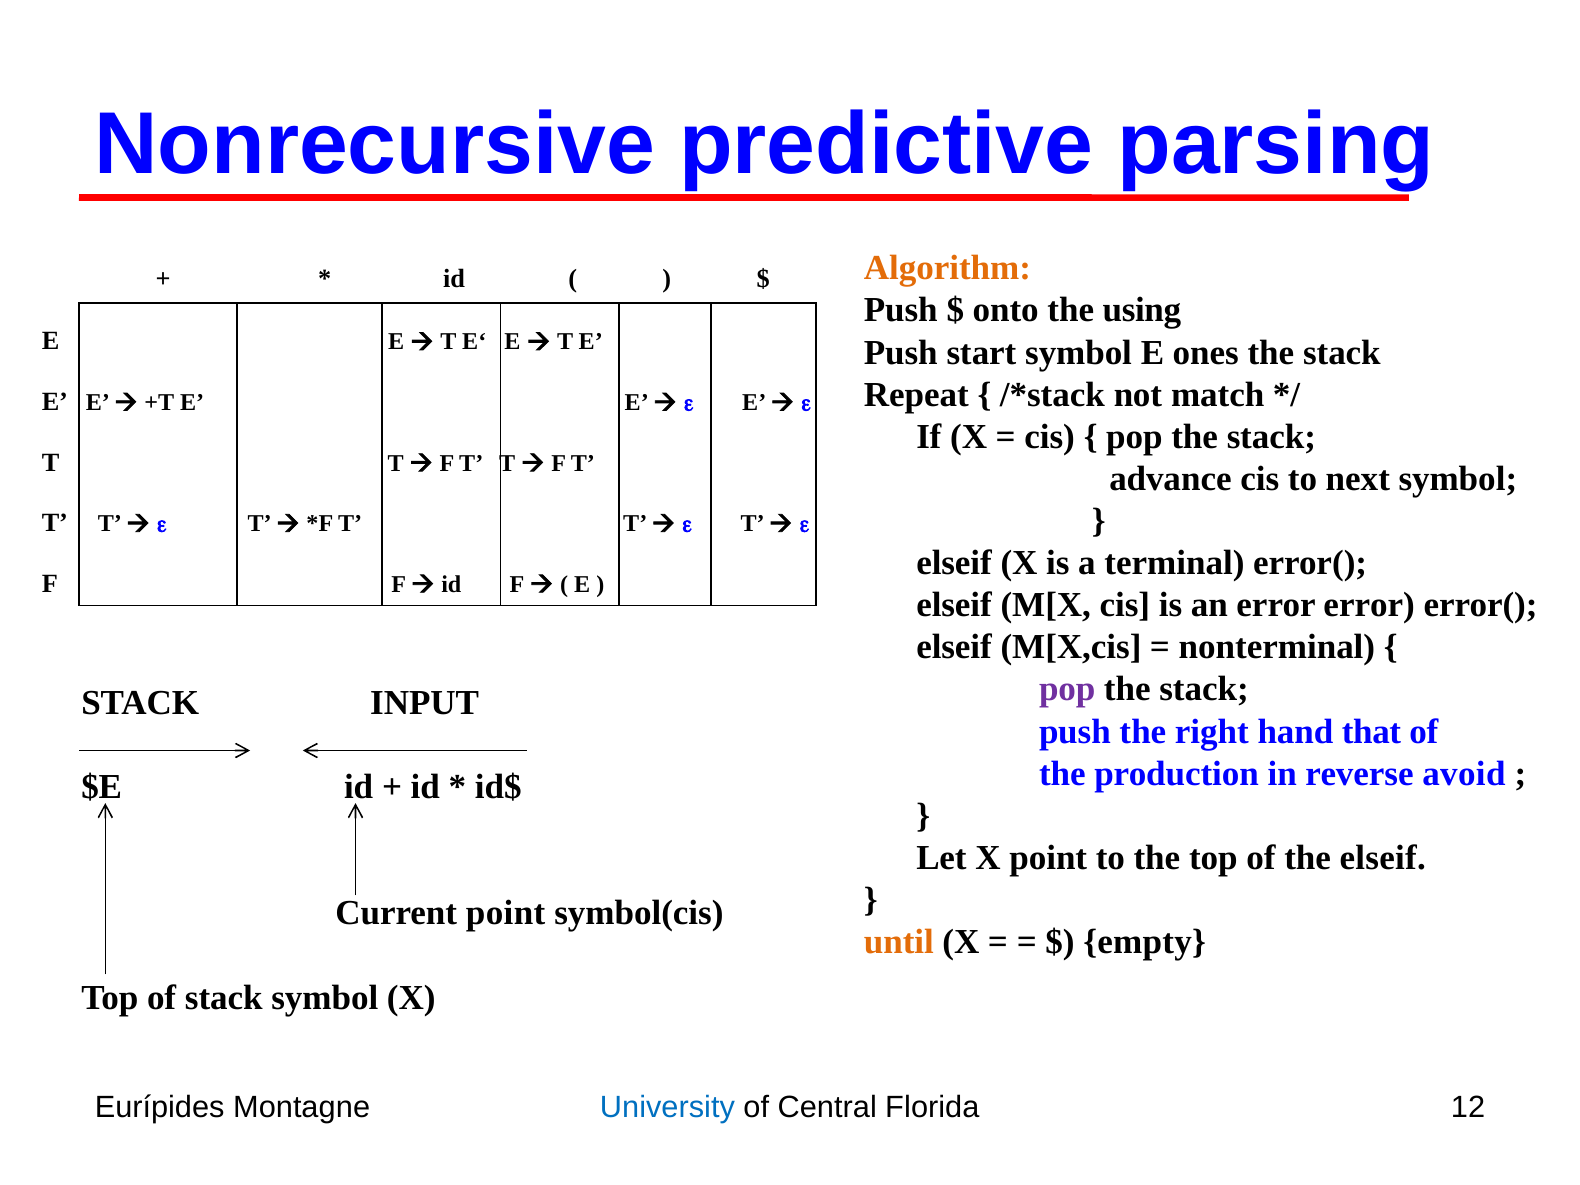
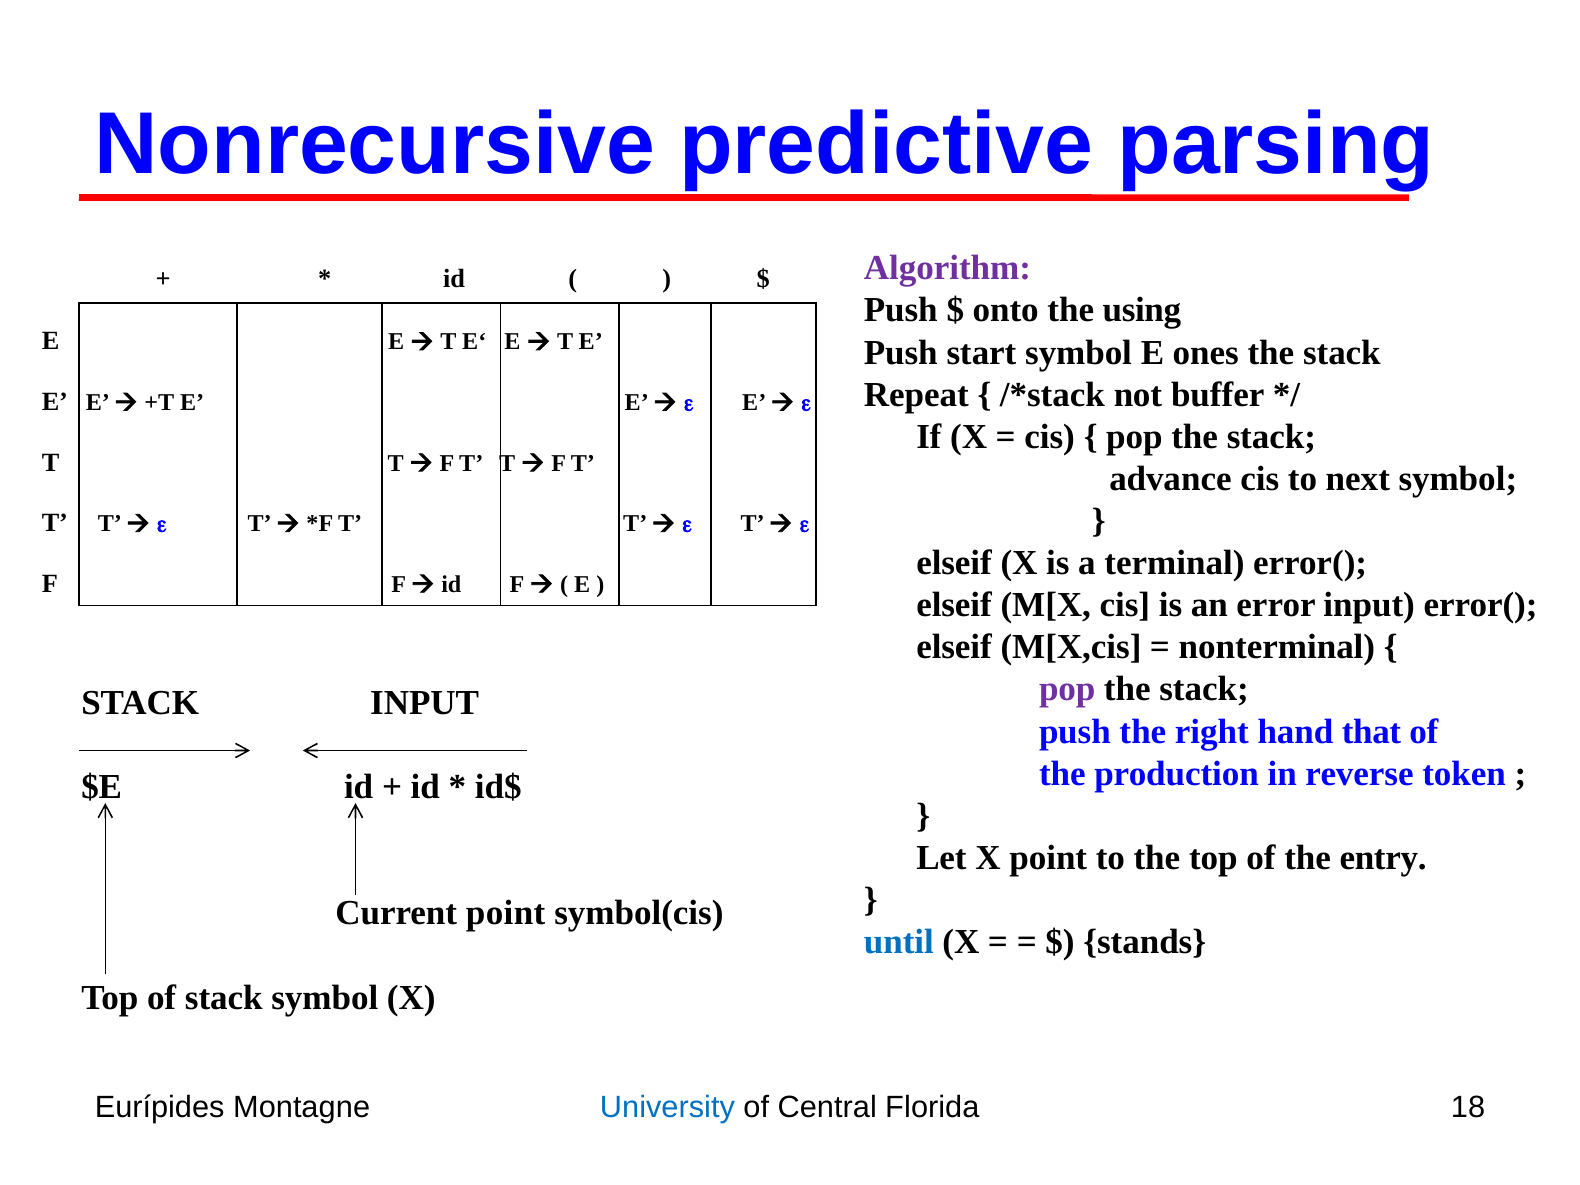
Algorithm colour: orange -> purple (947, 268)
match: match -> buffer (1218, 395)
error error: error -> input (1369, 605)
avoid: avoid -> token (1464, 774)
the elseif: elseif -> entry (1383, 858)
until colour: orange -> blue (899, 942)
empty: empty -> stands (1145, 942)
12: 12 -> 18 (1468, 1108)
